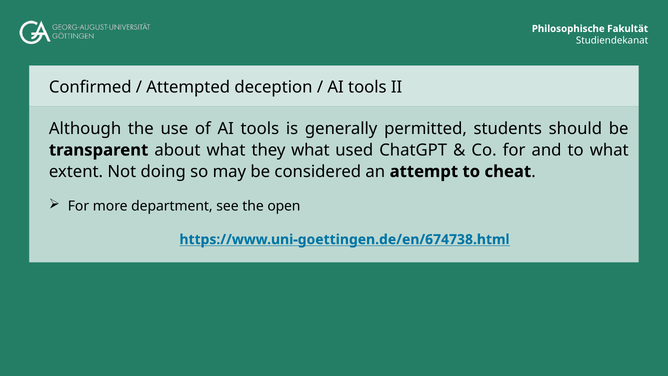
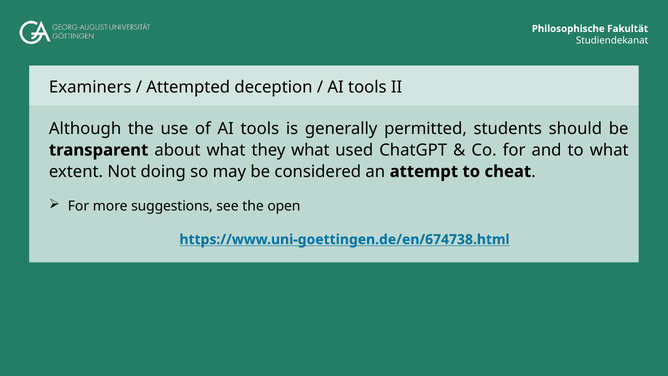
Confirmed: Confirmed -> Examiners (90, 87)
department: department -> suggestions (172, 206)
